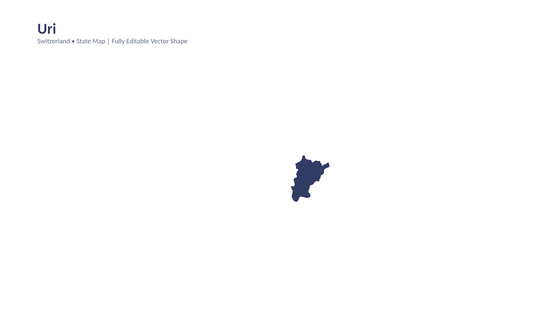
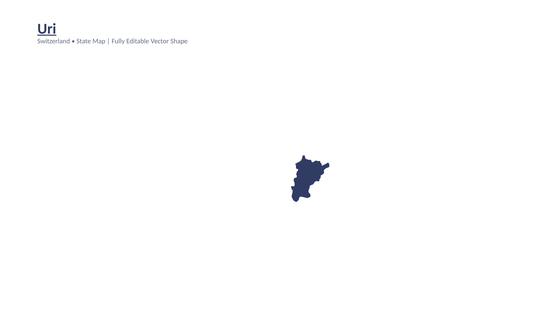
Uri underline: none -> present (47, 29)
